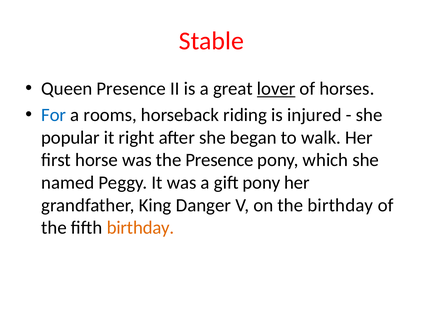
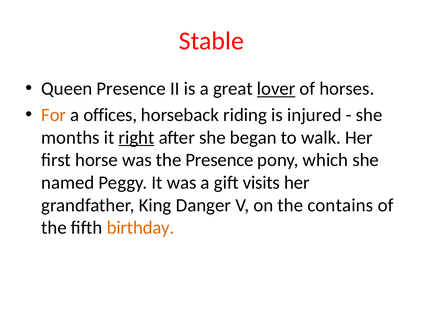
For colour: blue -> orange (54, 115)
rooms: rooms -> offices (110, 115)
popular: popular -> months (70, 138)
right underline: none -> present (137, 138)
gift pony: pony -> visits (261, 183)
the birthday: birthday -> contains (340, 205)
